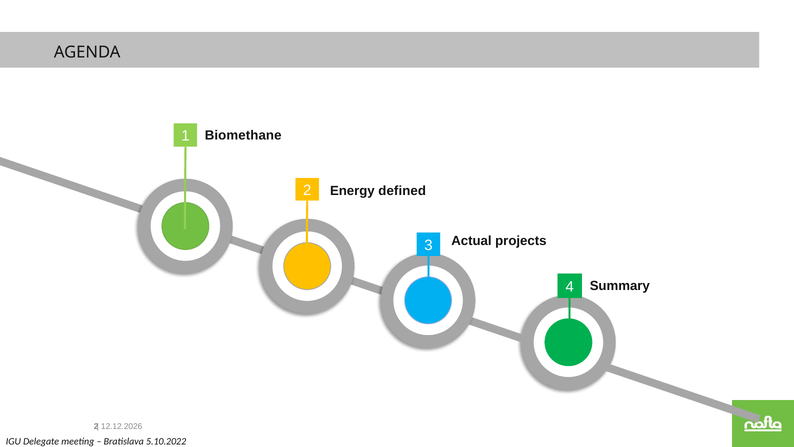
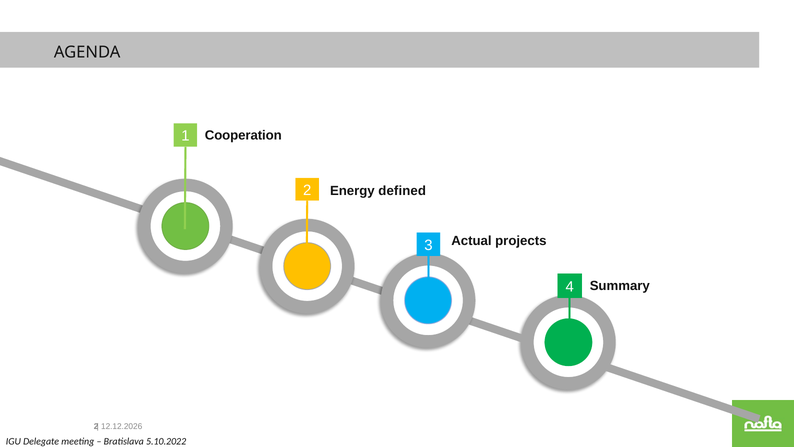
Biomethane: Biomethane -> Cooperation (243, 136)
